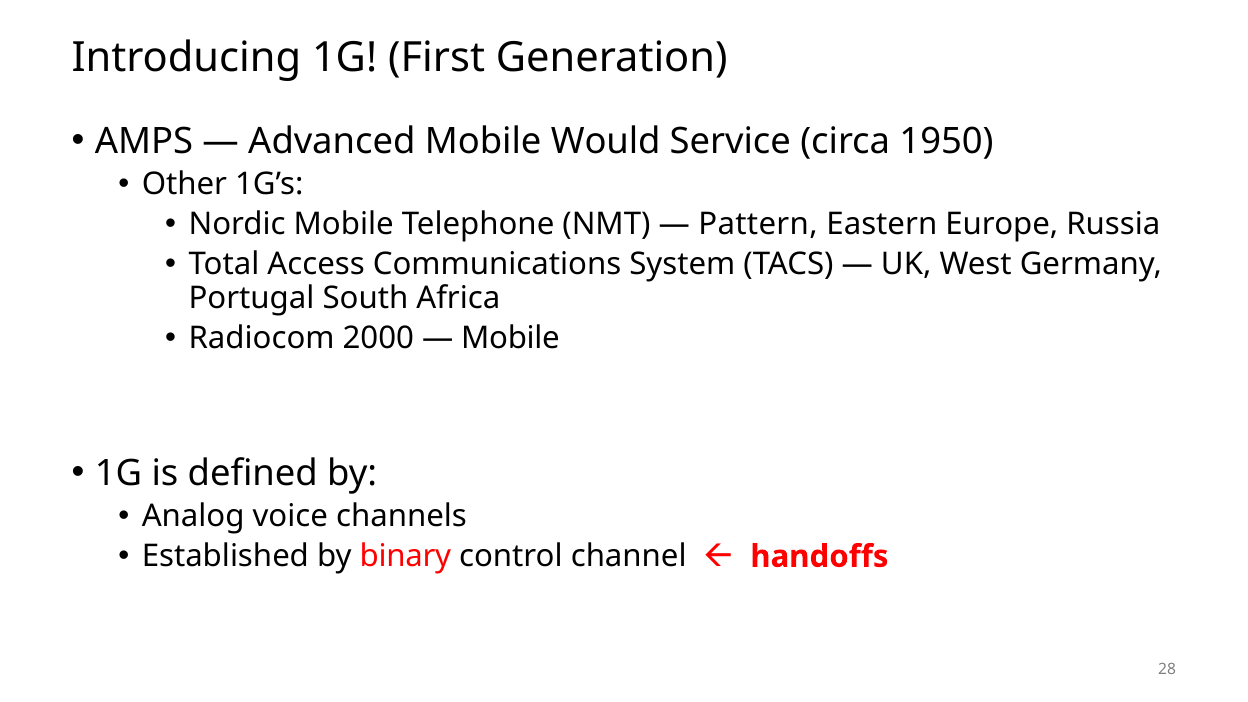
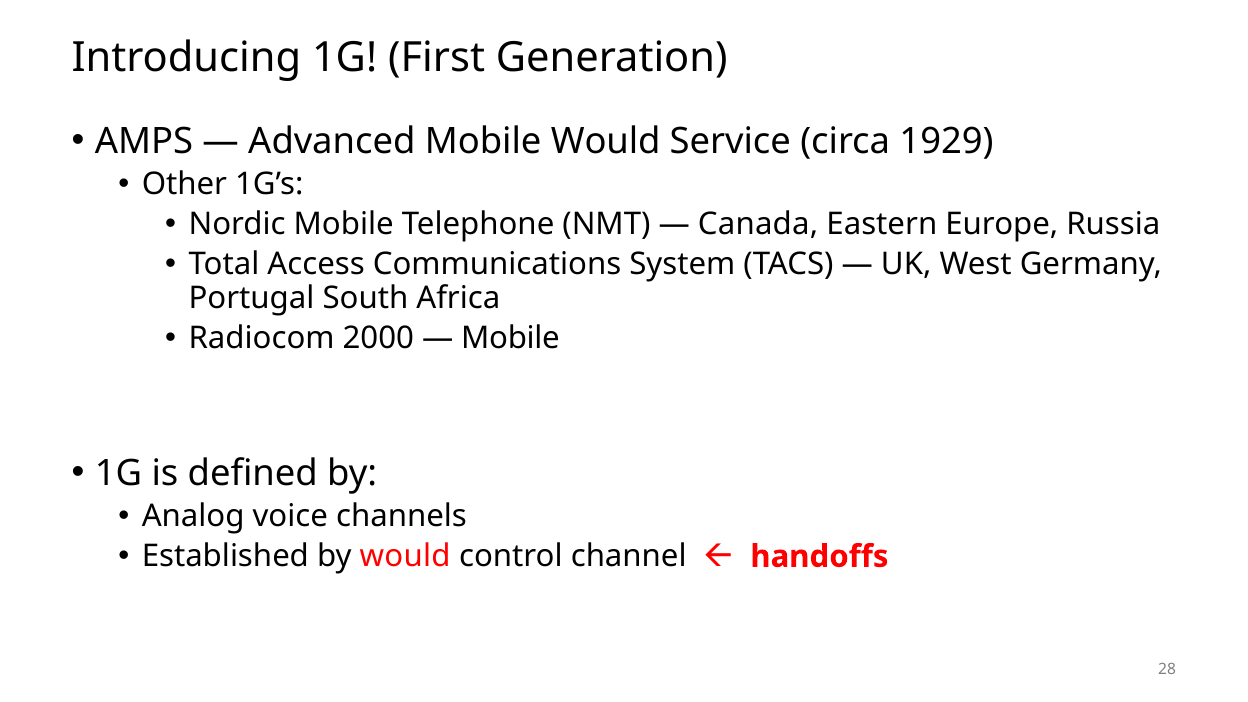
1950: 1950 -> 1929 (947, 141)
Pattern: Pattern -> Canada (758, 224)
by binary: binary -> would (405, 557)
